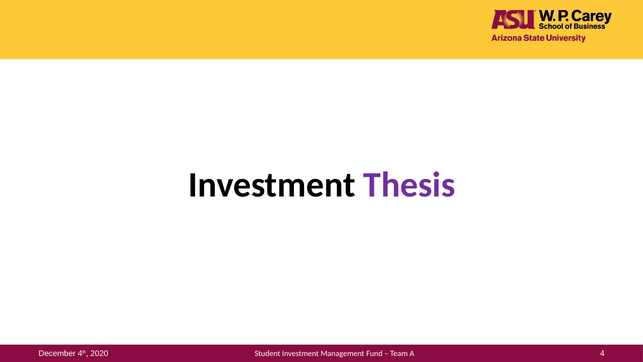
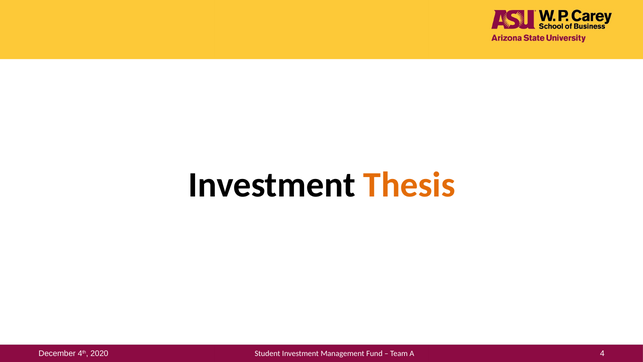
Thesis colour: purple -> orange (409, 185)
